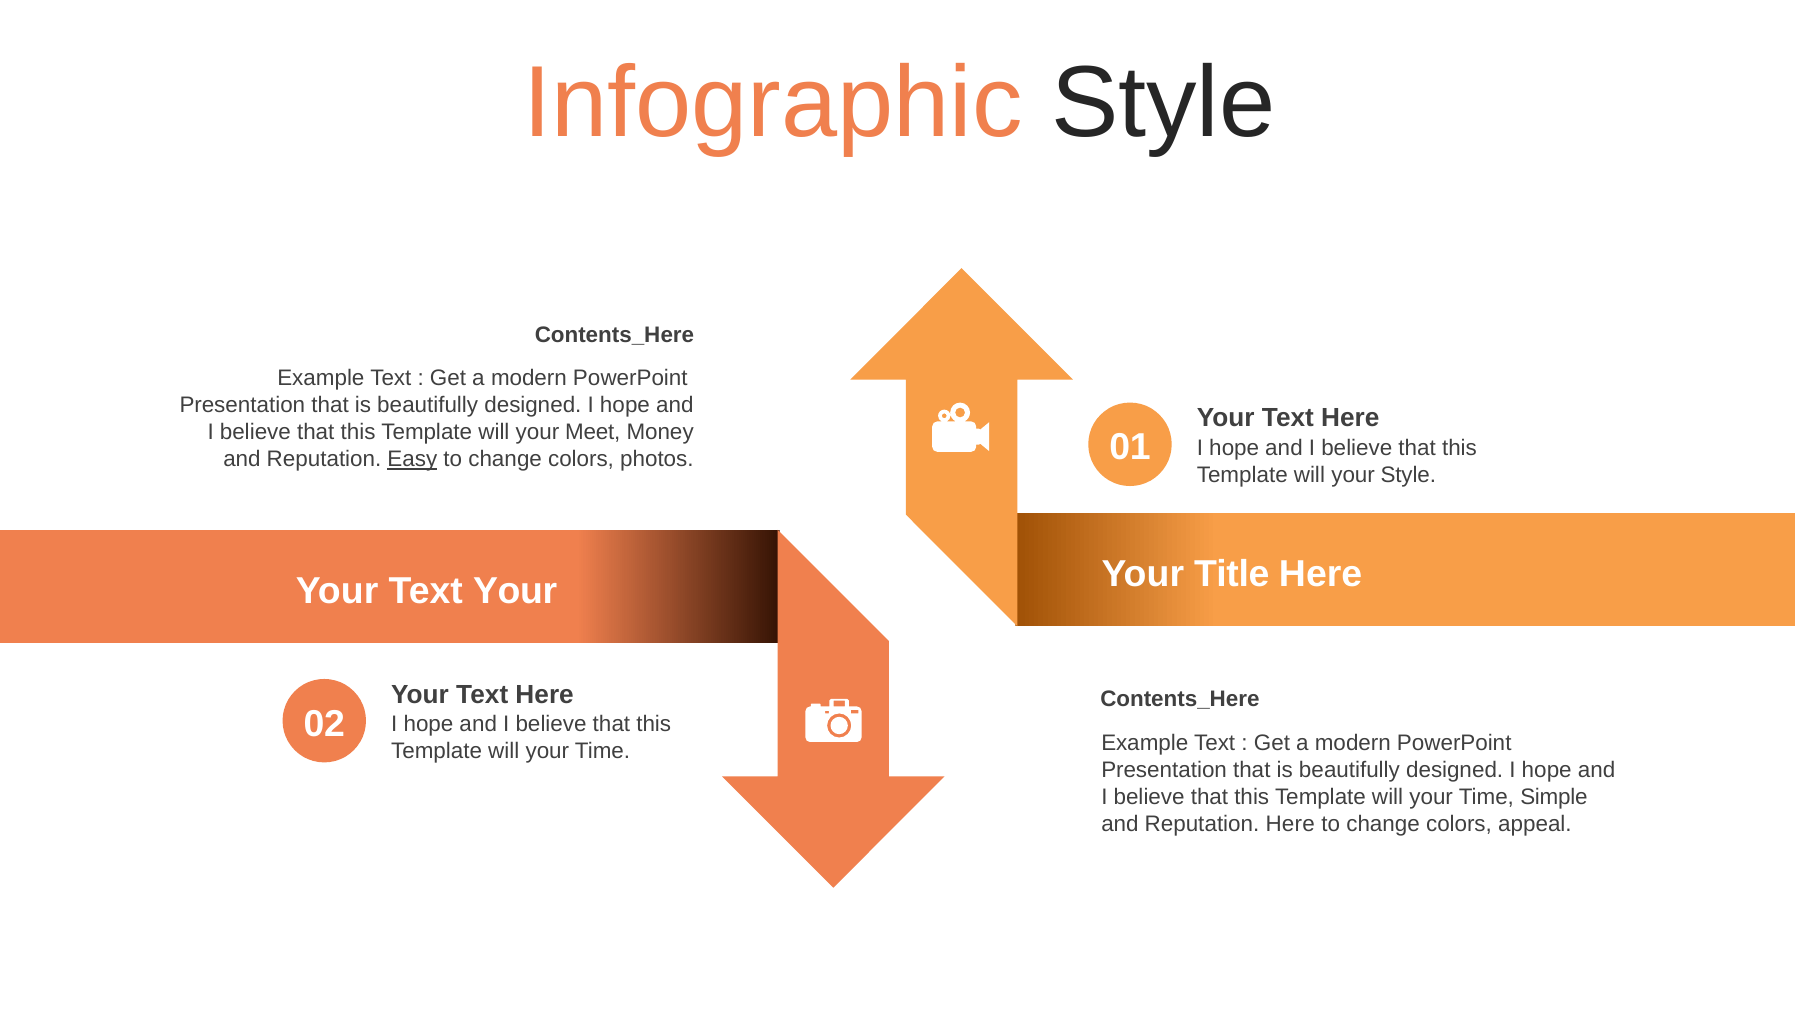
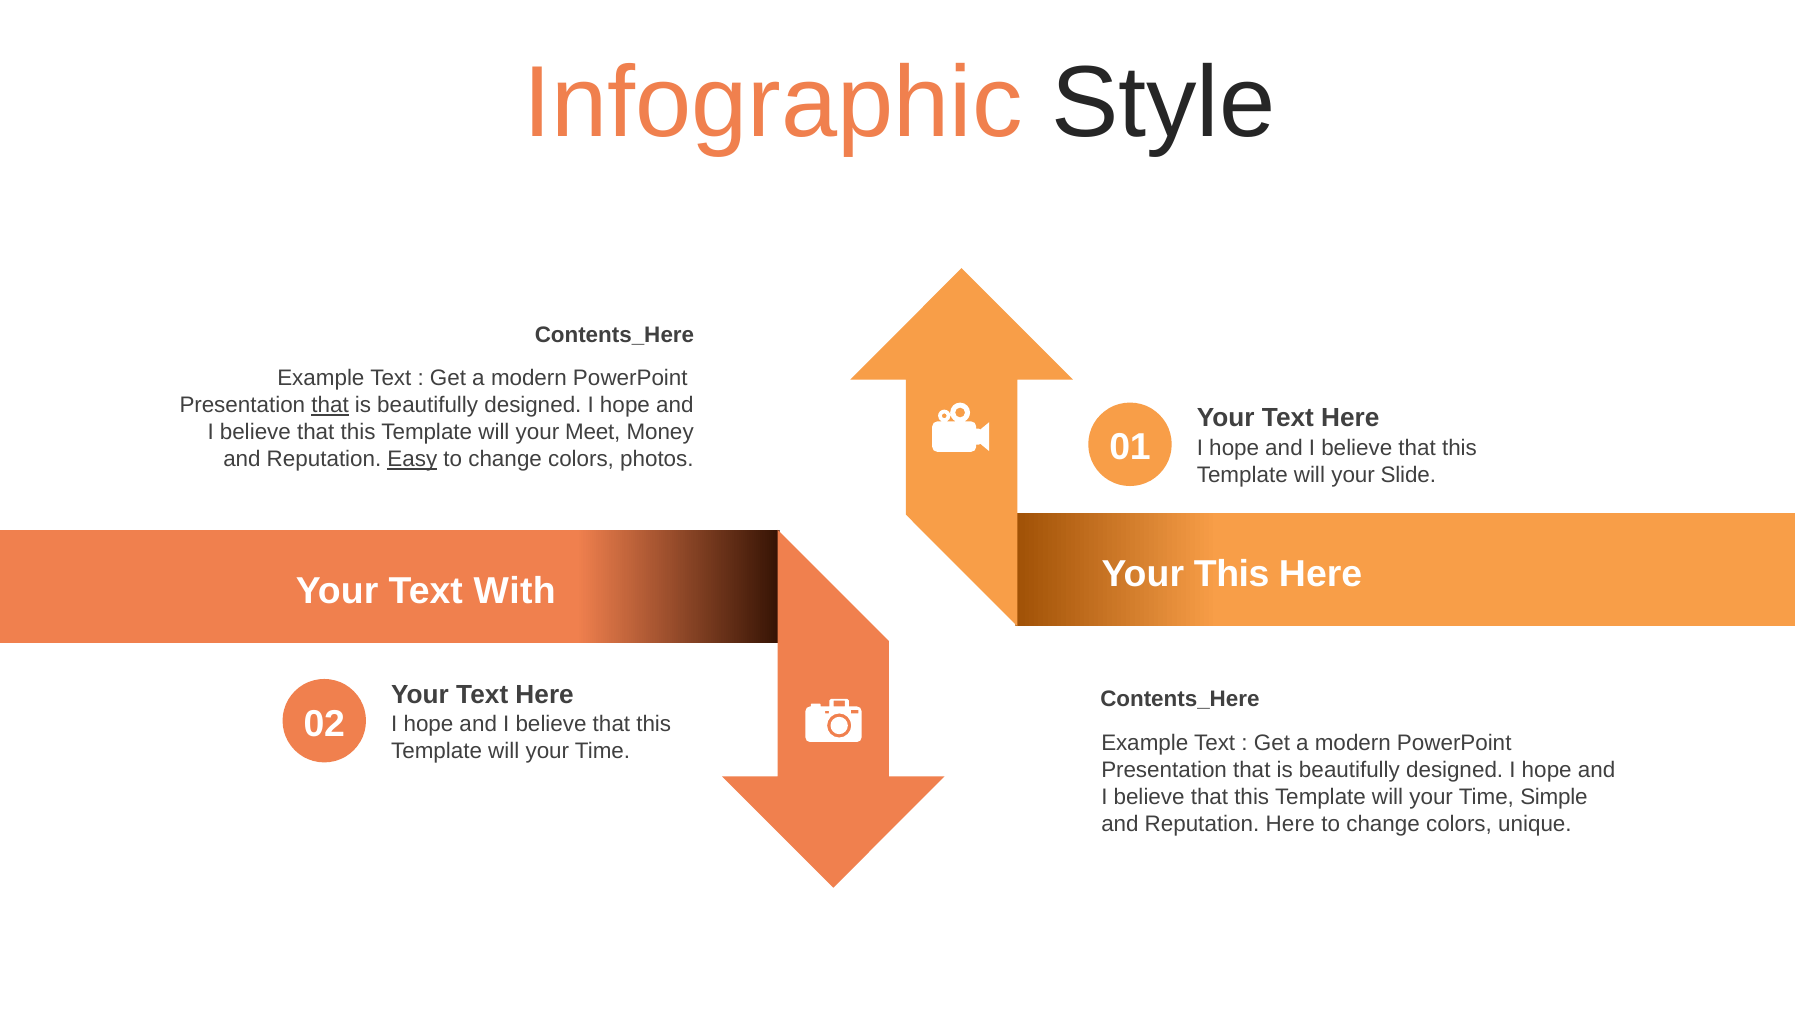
that underline: none -> present (330, 405)
your Style: Style -> Slide (1408, 475)
Your Title: Title -> This (1232, 574)
Text Your: Your -> With (515, 591)
appeal: appeal -> unique (1535, 824)
